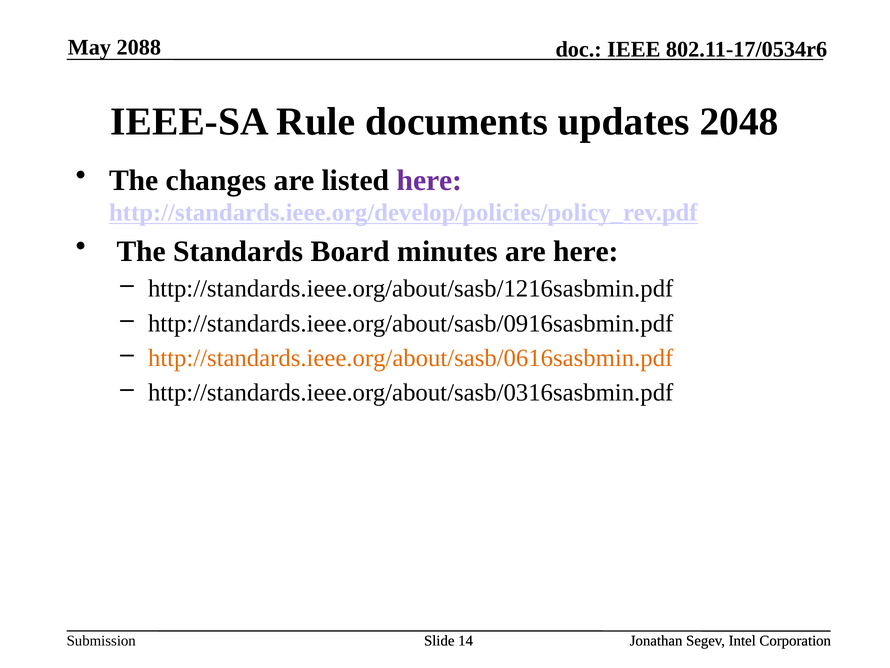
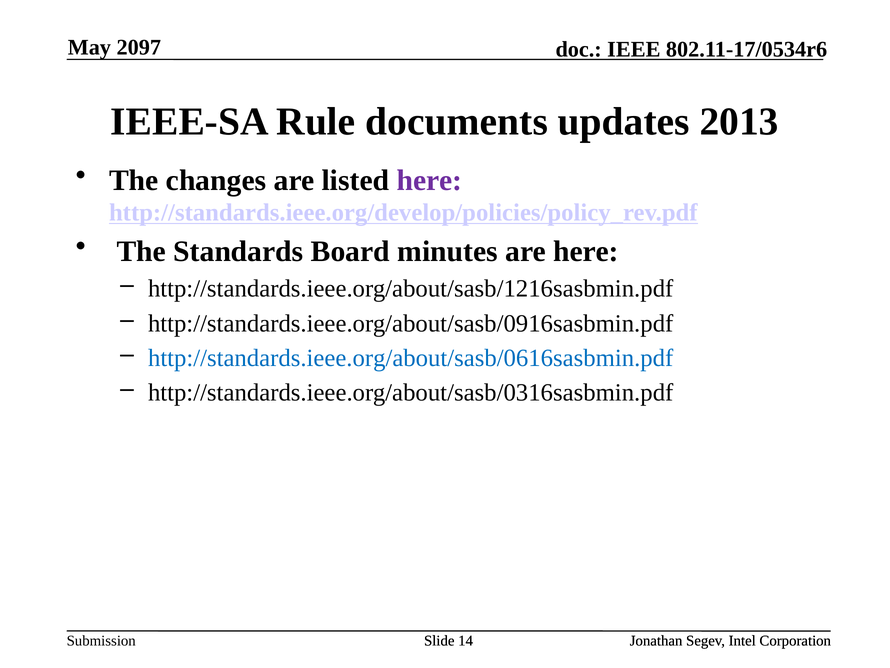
2088: 2088 -> 2097 (139, 47)
2048: 2048 -> 2013 (739, 121)
http://standards.ieee.org/about/sasb/0616sasbmin.pdf colour: orange -> blue (411, 358)
